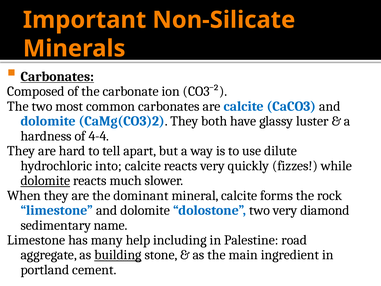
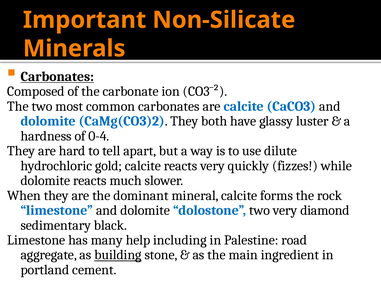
4-4: 4-4 -> 0-4 (99, 136)
into: into -> gold (109, 166)
dolomite underline: present -> none (45, 180)
name: name -> black (110, 225)
